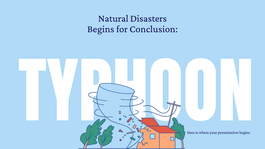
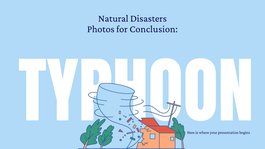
Begins: Begins -> Photos (101, 29)
